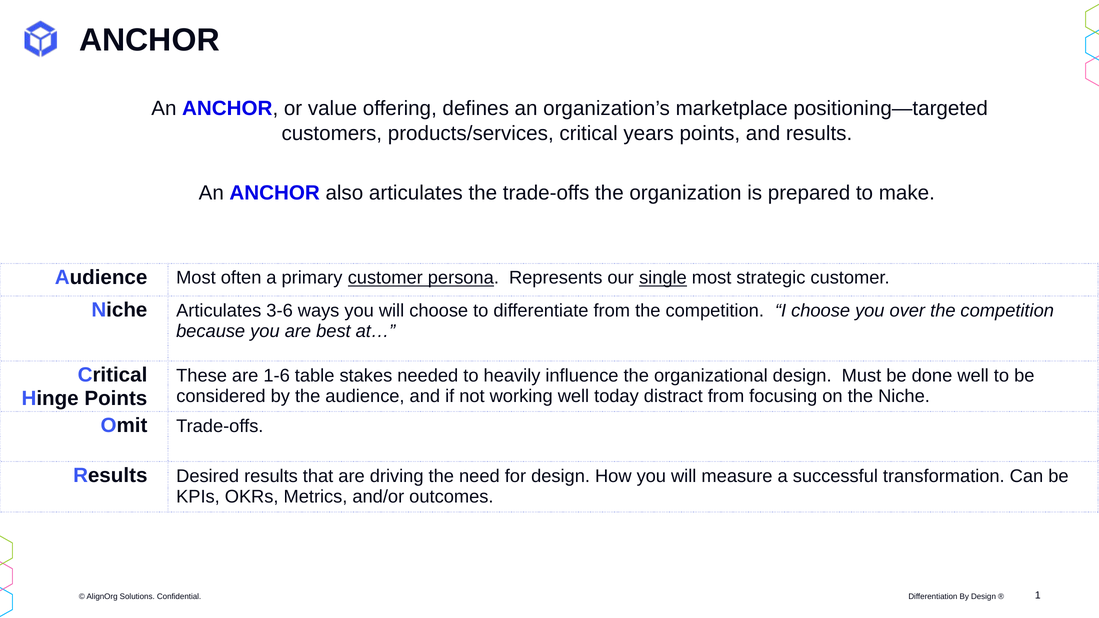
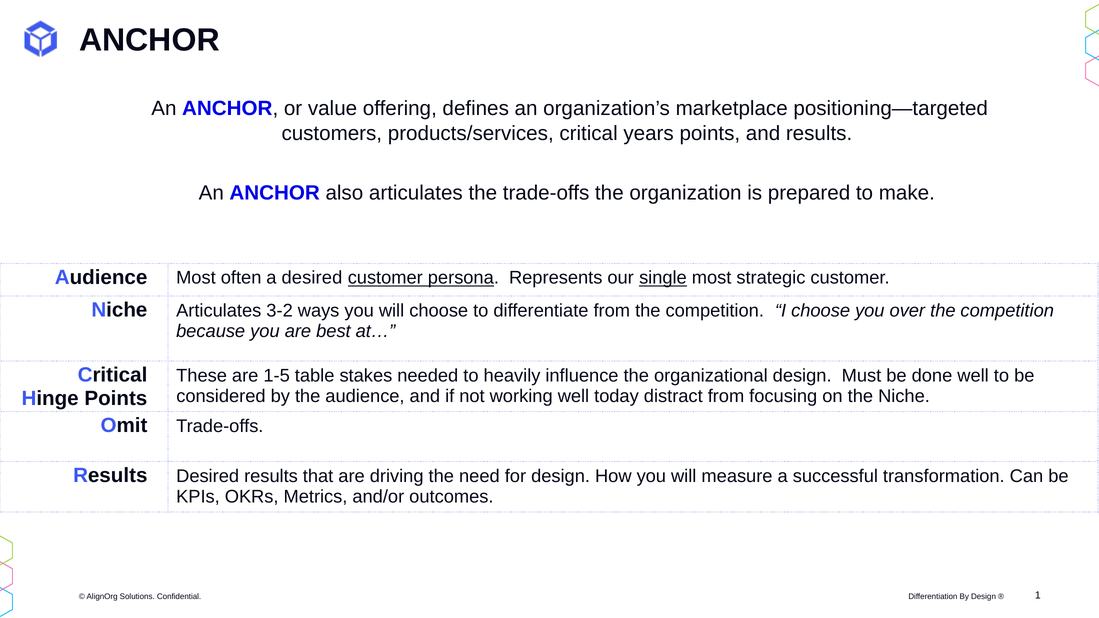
a primary: primary -> desired (312, 278)
3-6: 3-6 -> 3-2 (280, 311)
1-6: 1-6 -> 1-5 (277, 376)
